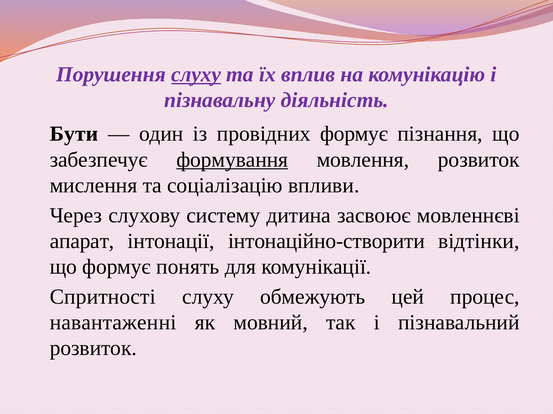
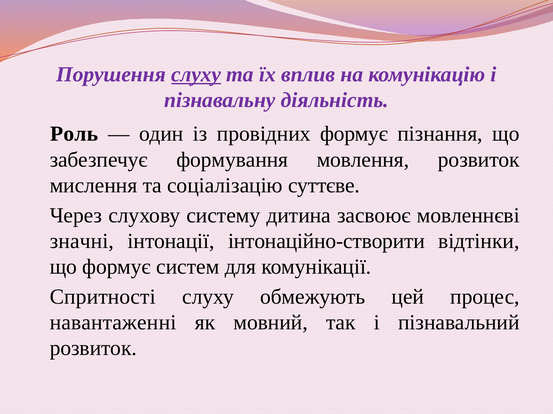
Бути: Бути -> Роль (74, 134)
формування underline: present -> none (232, 160)
впливи: впливи -> суттєве (324, 186)
апарат: апарат -> значні (82, 241)
понять: понять -> систем (188, 267)
